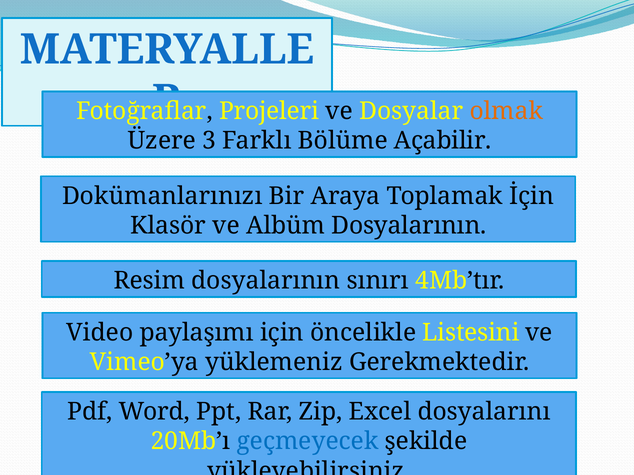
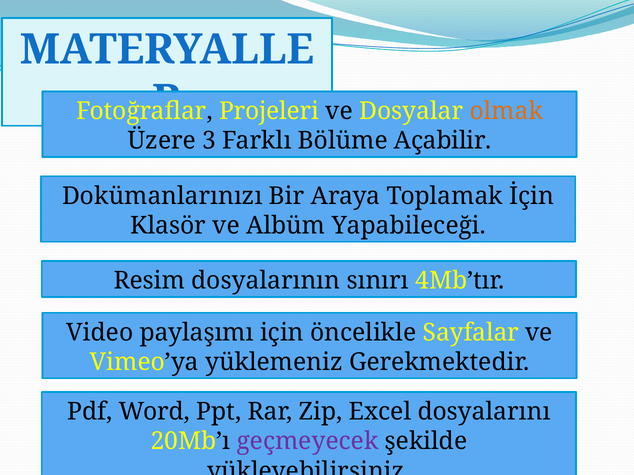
Albüm Dosyalarının: Dosyalarının -> Yapabileceği (409, 226)
Listesini: Listesini -> Sayfalar (471, 333)
geçmeyecek colour: blue -> purple (308, 442)
